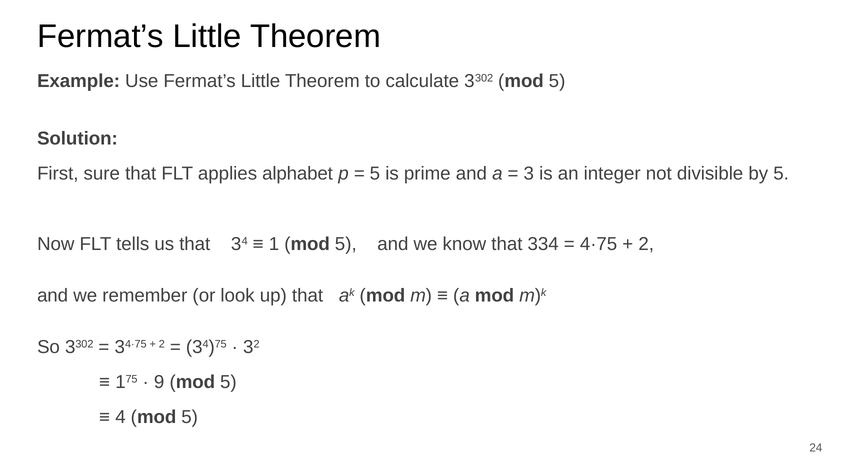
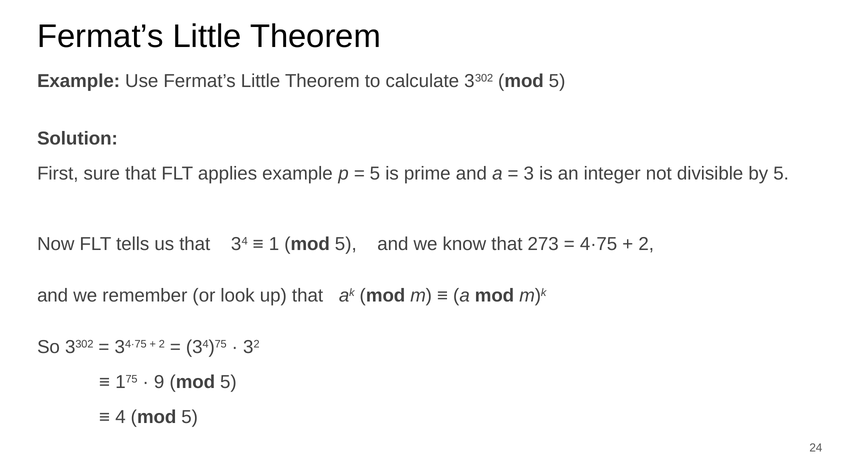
applies alphabet: alphabet -> example (297, 174)
334: 334 -> 273 (543, 244)
